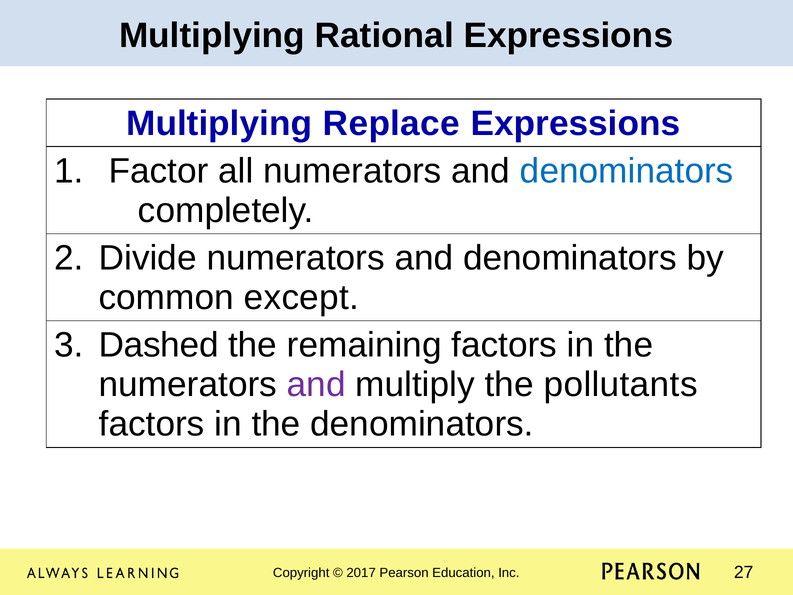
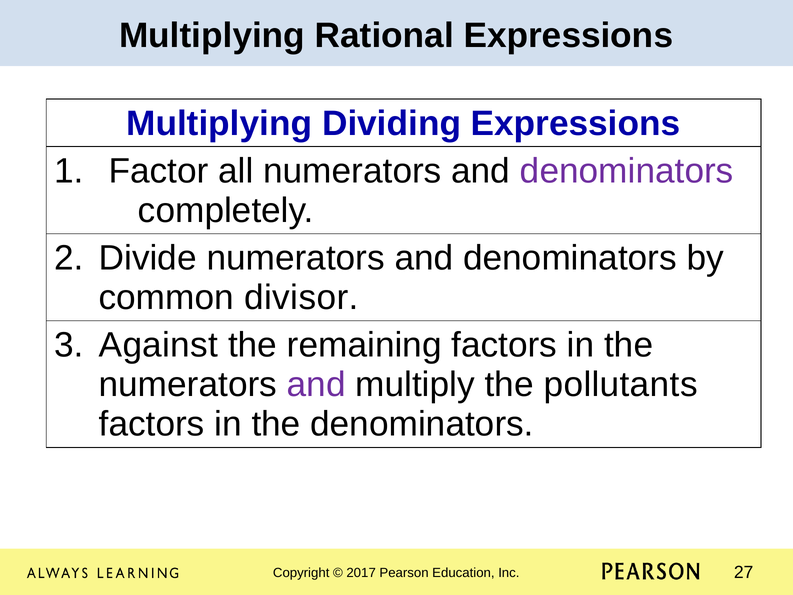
Replace: Replace -> Dividing (392, 123)
denominators colour: blue -> purple (627, 171)
except: except -> divisor (301, 297)
Dashed: Dashed -> Against (158, 345)
